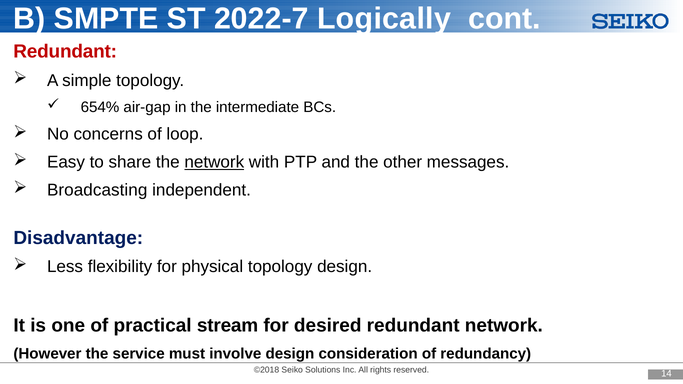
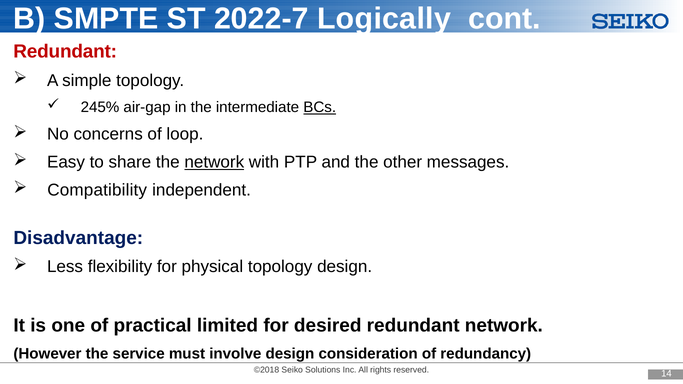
654%: 654% -> 245% (100, 108)
BCs underline: none -> present (320, 108)
Broadcasting: Broadcasting -> Compatibility (97, 190)
stream: stream -> limited (227, 326)
